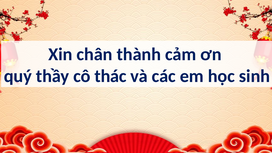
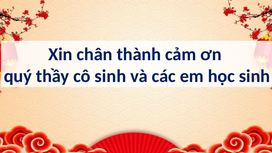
cô thác: thác -> sinh (110, 76)
